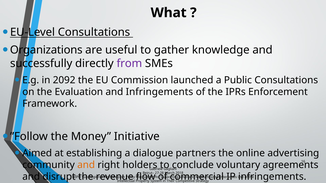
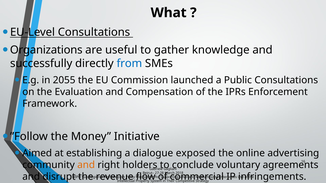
from colour: purple -> blue (129, 64)
2092: 2092 -> 2055 (64, 80)
and Infringements: Infringements -> Compensation (160, 92)
partners: partners -> exposed (196, 153)
